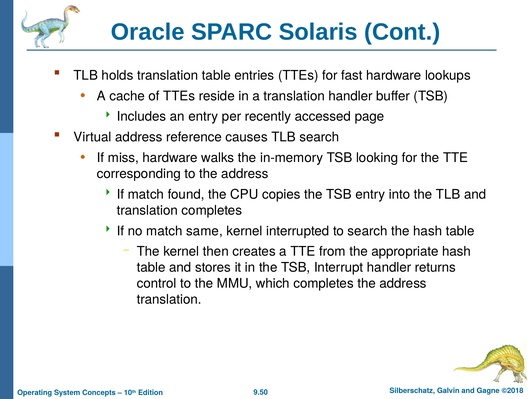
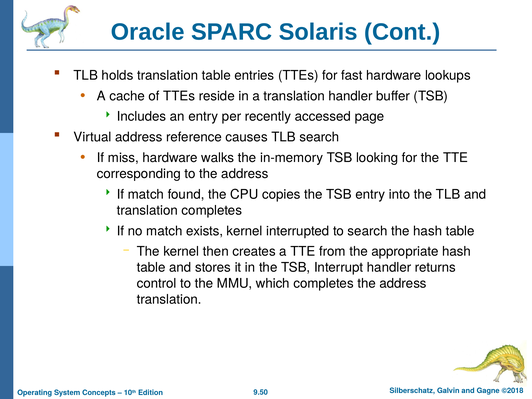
same: same -> exists (205, 231)
